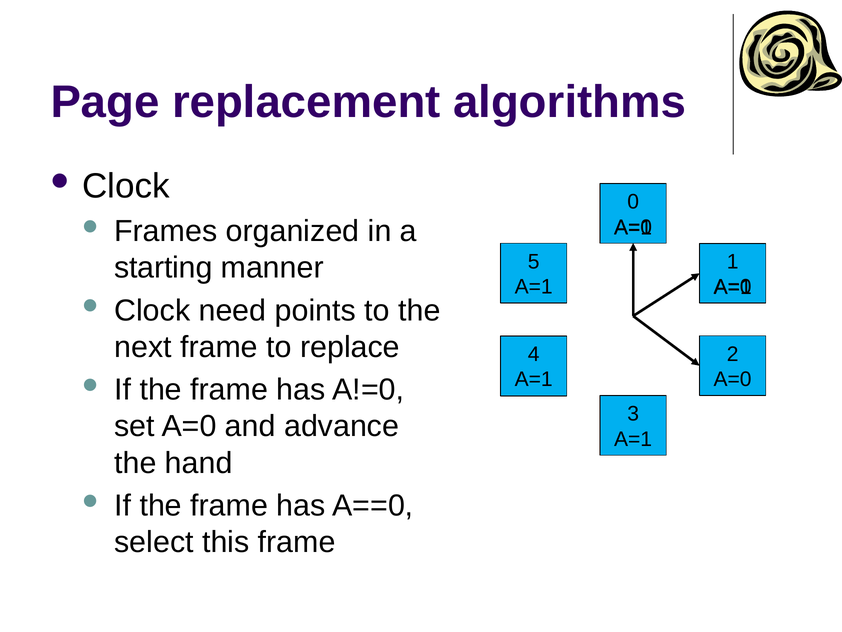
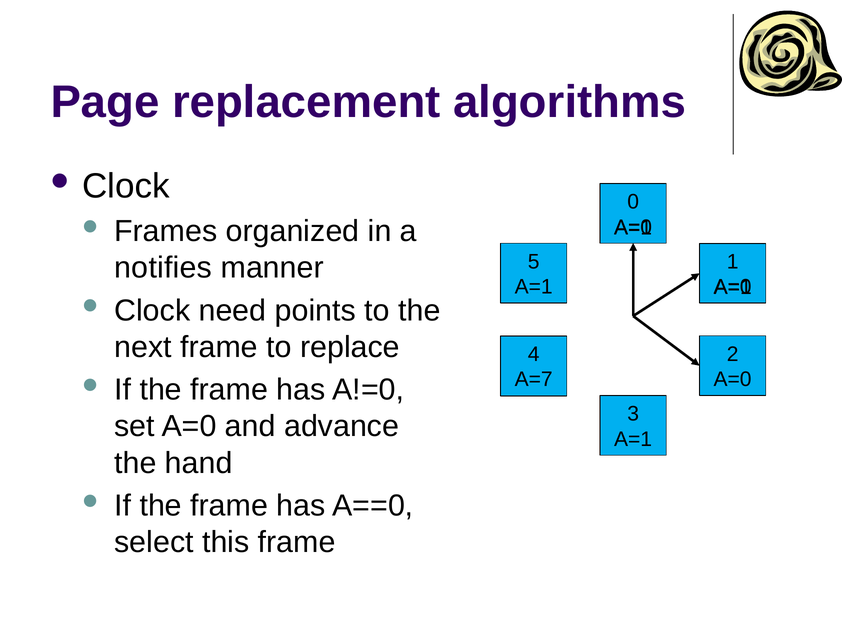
starting: starting -> notifies (163, 268)
A=1: A=1 -> A=7 (534, 379)
